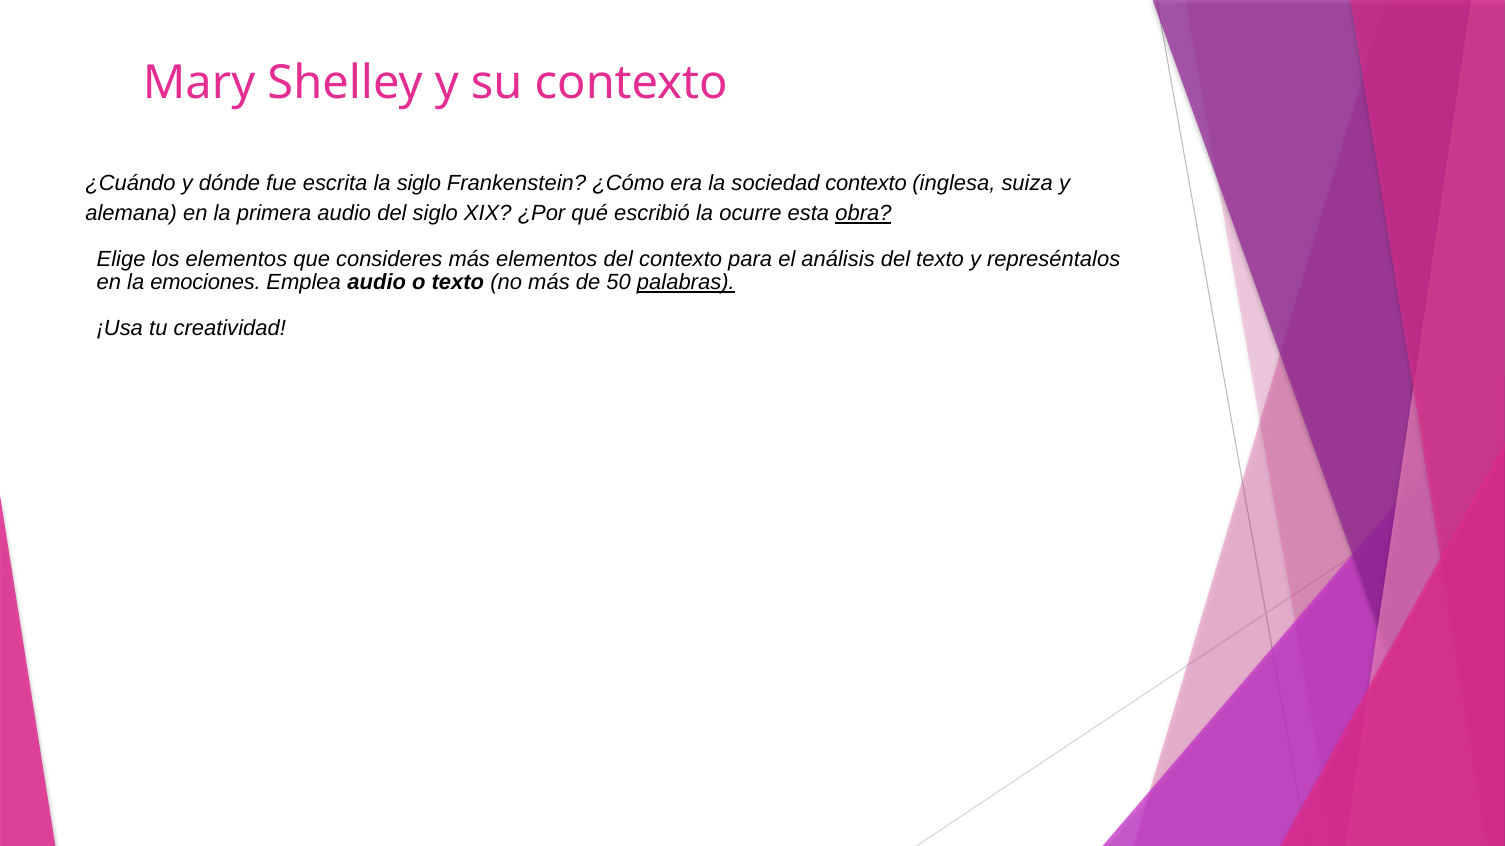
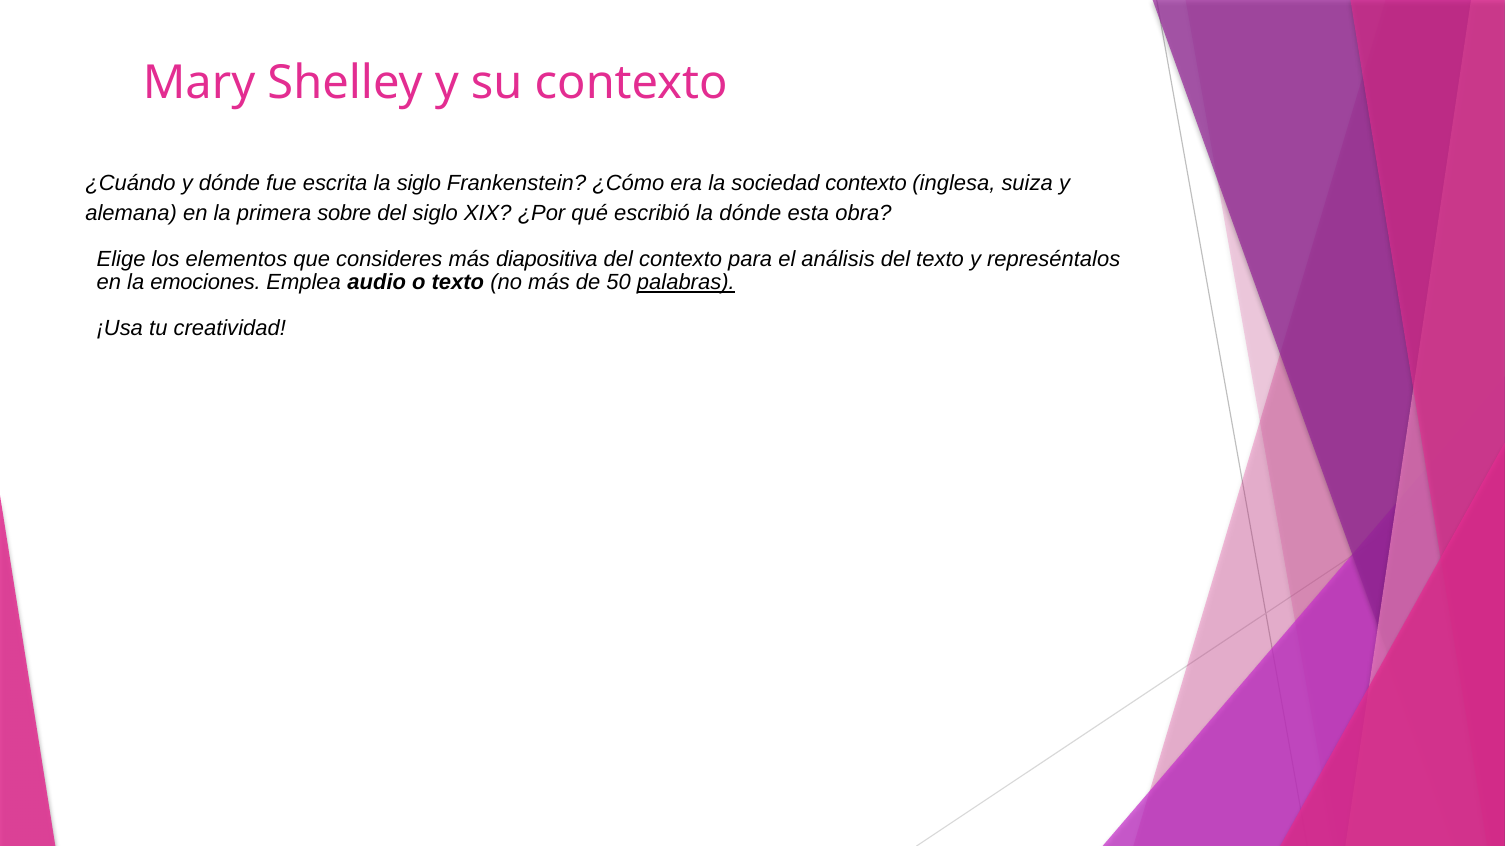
primera audio: audio -> sobre (344, 214)
la ocurre: ocurre -> dónde (750, 214)
obra underline: present -> none (863, 214)
más elementos: elementos -> diapositiva (547, 259)
